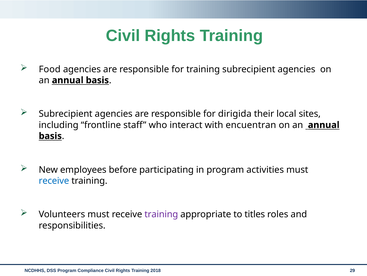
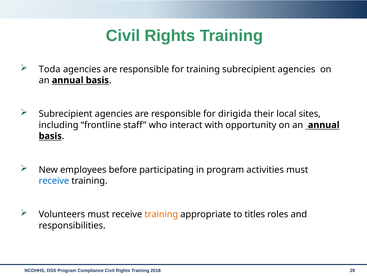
Food: Food -> Toda (50, 69)
encuentran: encuentran -> opportunity (251, 125)
training colour: purple -> orange (161, 214)
